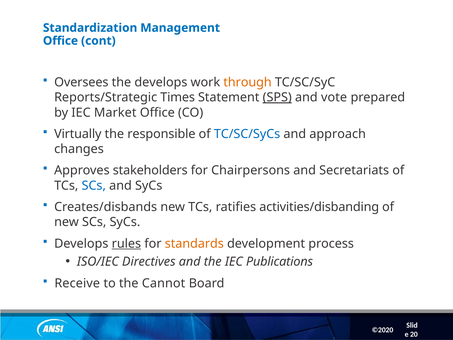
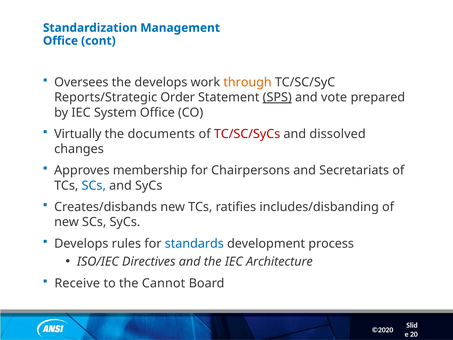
Times: Times -> Order (178, 97)
Market: Market -> System (115, 112)
responsible: responsible -> documents (161, 134)
TC/SC/SyCs colour: blue -> red (247, 134)
approach: approach -> dissolved (338, 134)
stakeholders: stakeholders -> membership (150, 170)
activities/disbanding: activities/disbanding -> includes/disbanding (319, 207)
rules underline: present -> none (126, 243)
standards colour: orange -> blue (194, 243)
Publications: Publications -> Architecture (279, 262)
